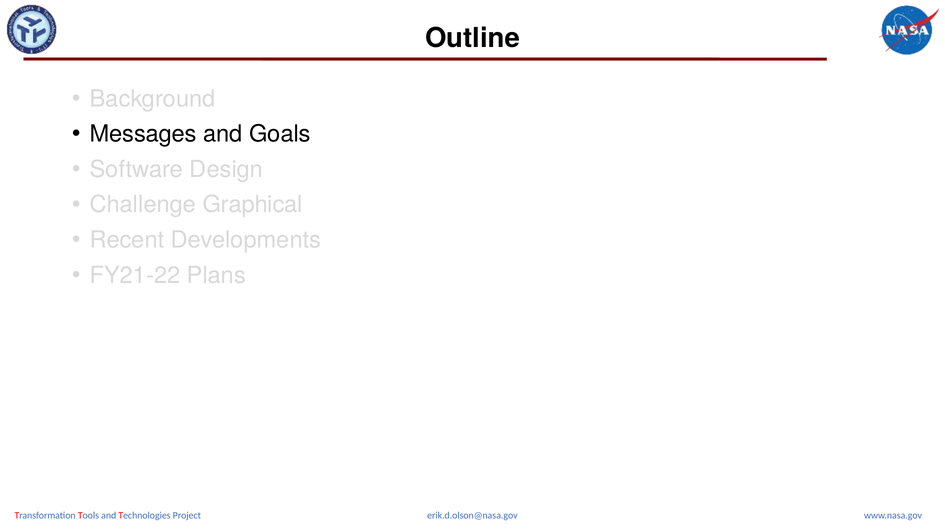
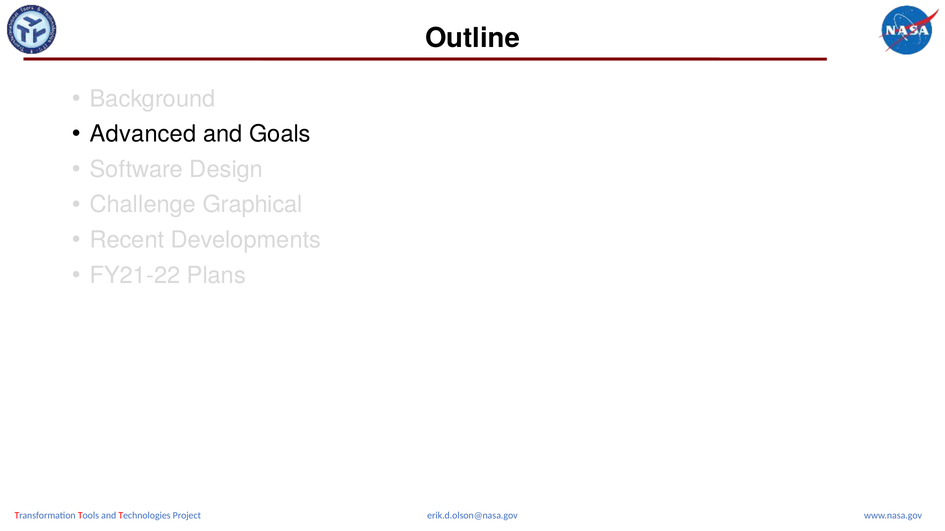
Messages: Messages -> Advanced (143, 134)
